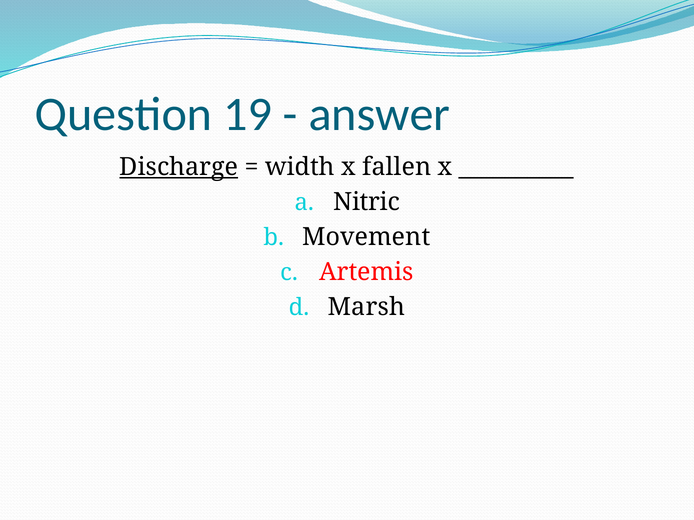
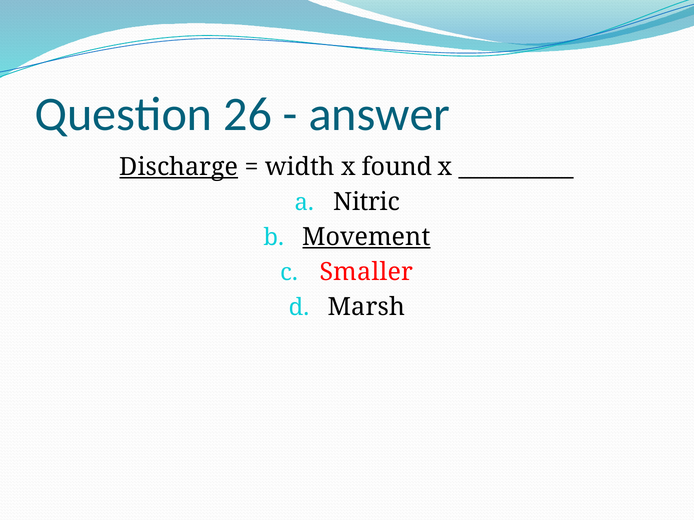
19: 19 -> 26 (248, 115)
fallen: fallen -> found (397, 167)
Movement underline: none -> present (366, 237)
Artemis: Artemis -> Smaller (366, 272)
